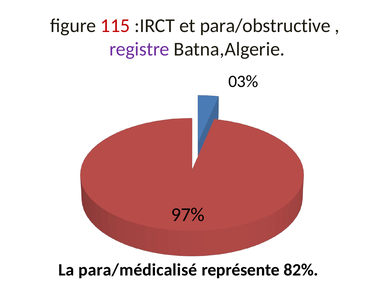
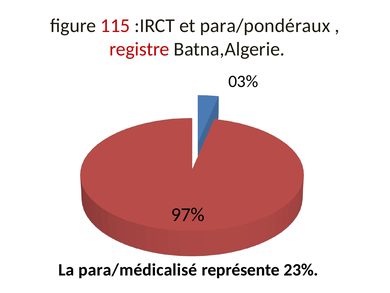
para/obstructive: para/obstructive -> para/pondéraux (265, 26)
registre colour: purple -> red (139, 49)
82%: 82% -> 23% (301, 269)
